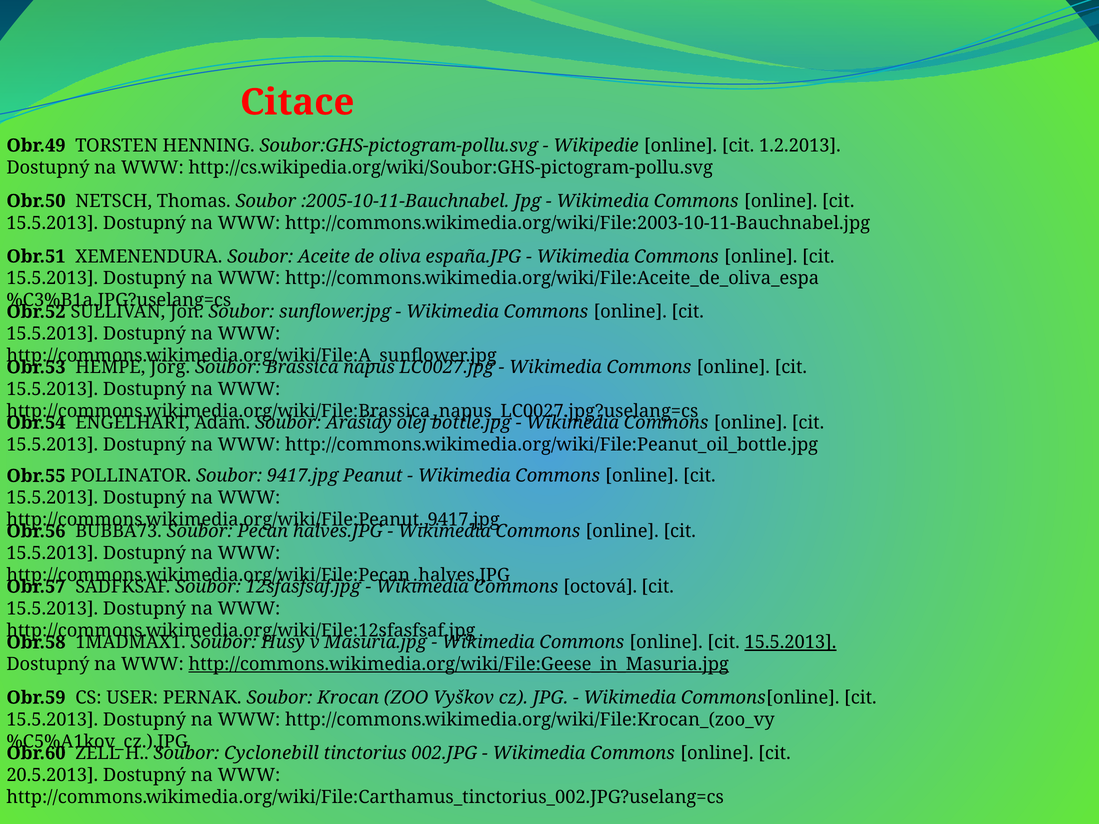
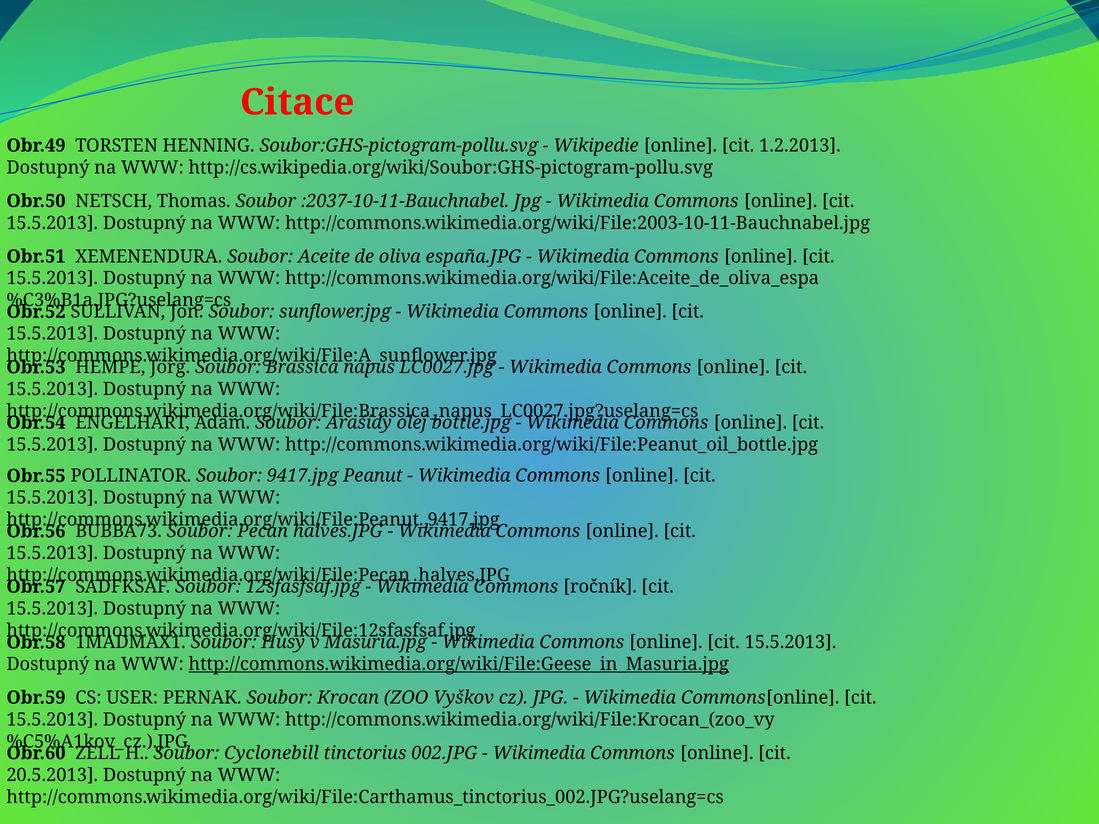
:2005-10-11-Bauchnabel: :2005-10-11-Bauchnabel -> :2037-10-11-Bauchnabel (405, 201)
octová: octová -> ročník (600, 587)
15.5.2013 underline: present -> none (790, 643)
